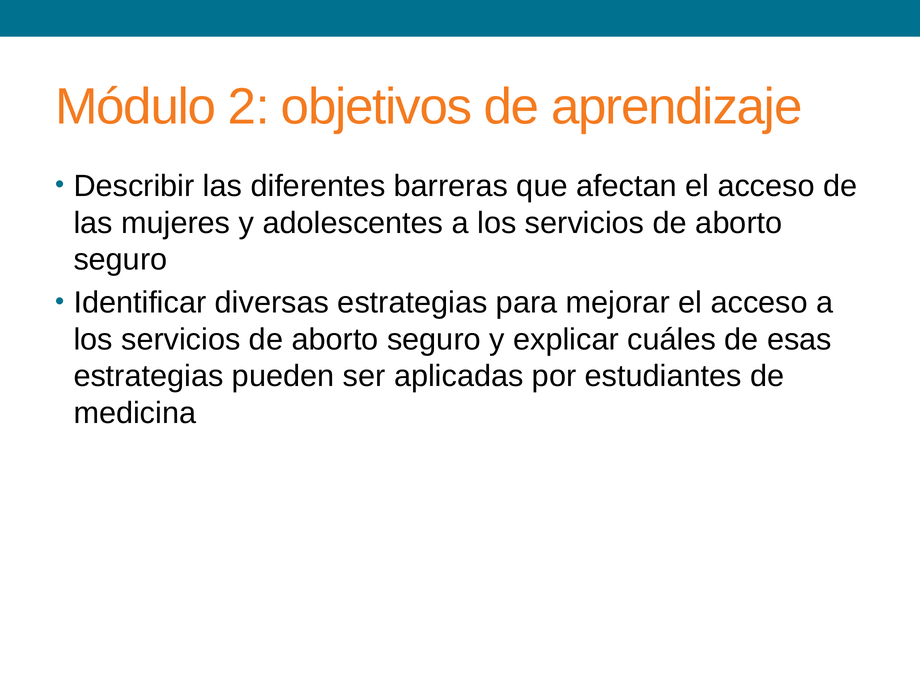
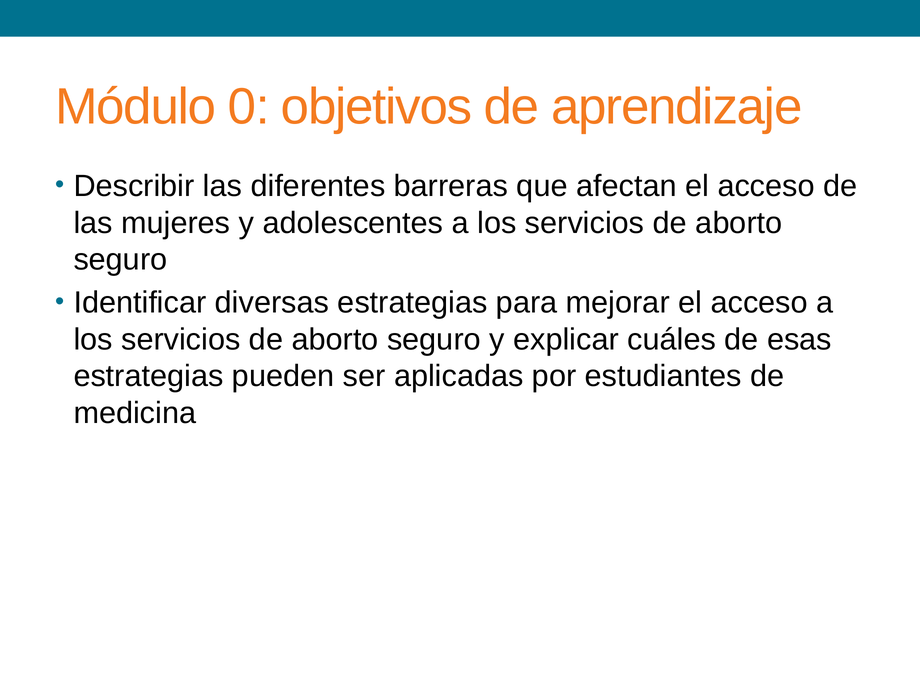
2: 2 -> 0 (249, 107)
